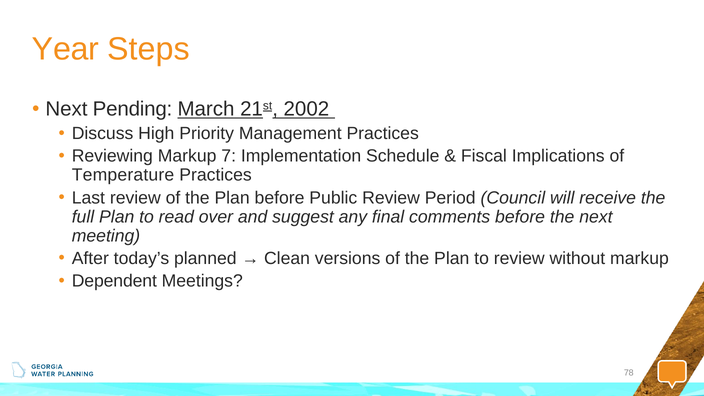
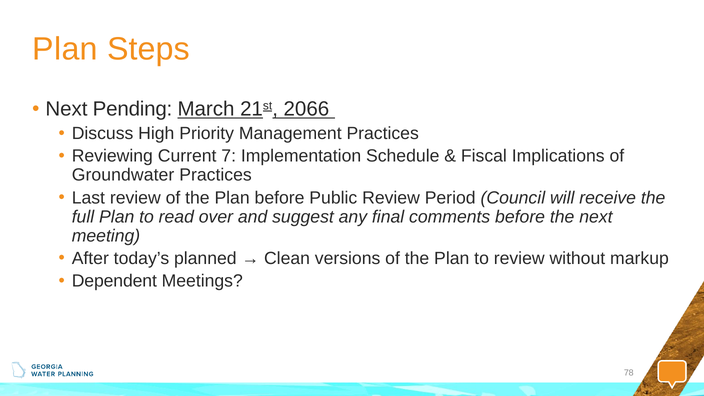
Year: Year -> Plan (65, 49)
2002: 2002 -> 2066 (306, 109)
Reviewing Markup: Markup -> Current (187, 156)
Temperature: Temperature -> Groundwater (123, 175)
